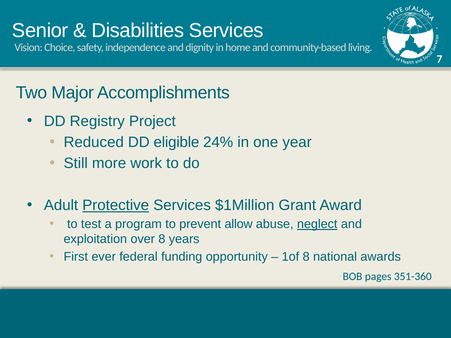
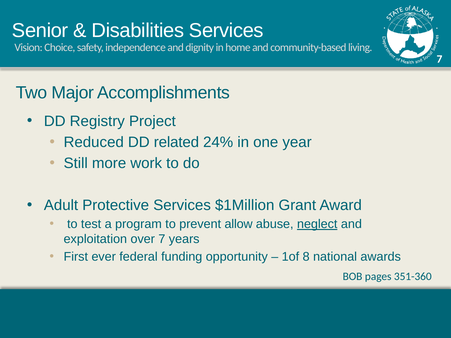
eligible: eligible -> related (176, 142)
Protective underline: present -> none (116, 205)
over 8: 8 -> 7 (162, 239)
